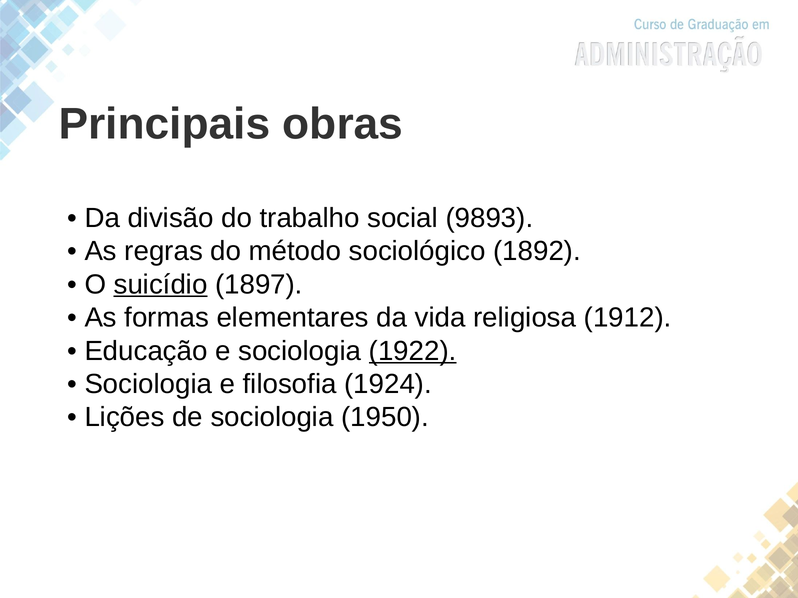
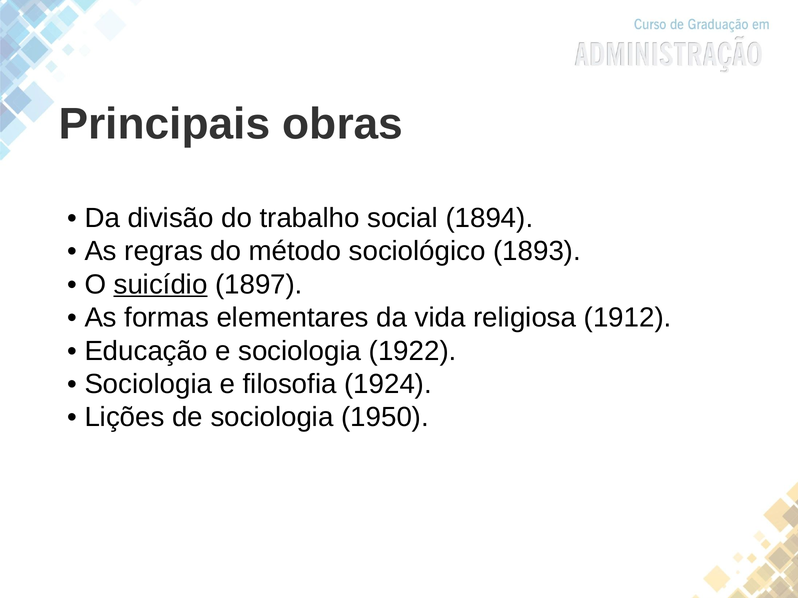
9893: 9893 -> 1894 (489, 218)
1892: 1892 -> 1893 (537, 251)
1922 underline: present -> none (413, 351)
